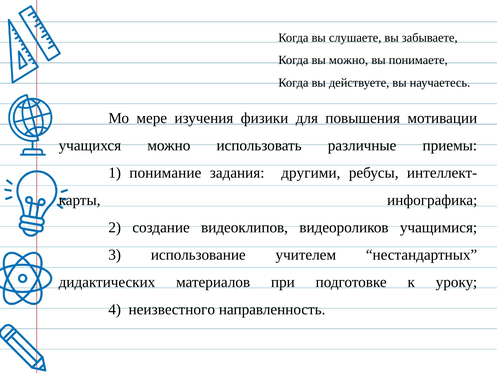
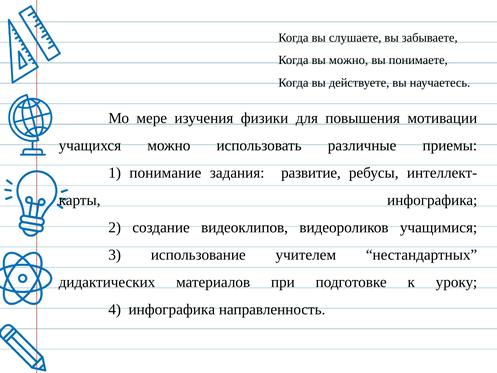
другими: другими -> развитие (311, 173)
4 неизвестного: неизвестного -> инфографика (172, 309)
